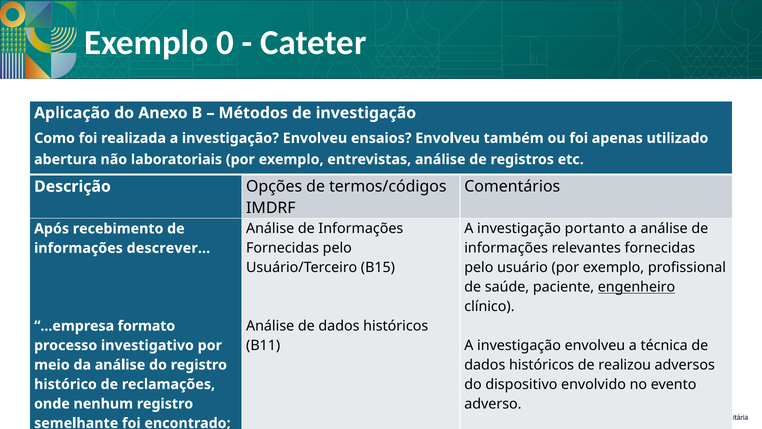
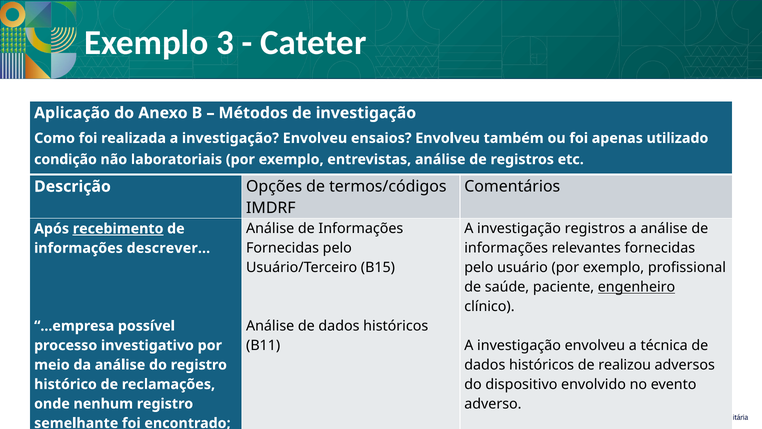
0: 0 -> 3 (225, 43)
abertura: abertura -> condição (65, 159)
investigação portanto: portanto -> registros (595, 228)
recebimento underline: none -> present (118, 228)
formato: formato -> possível (146, 326)
